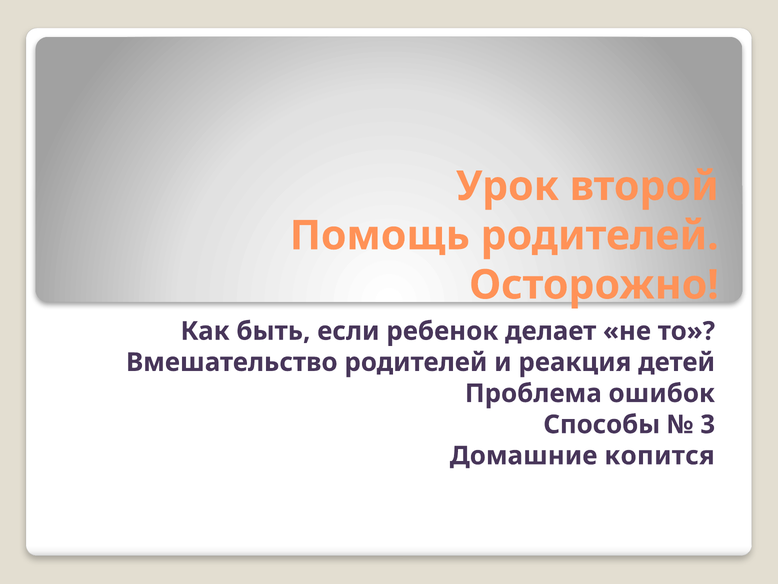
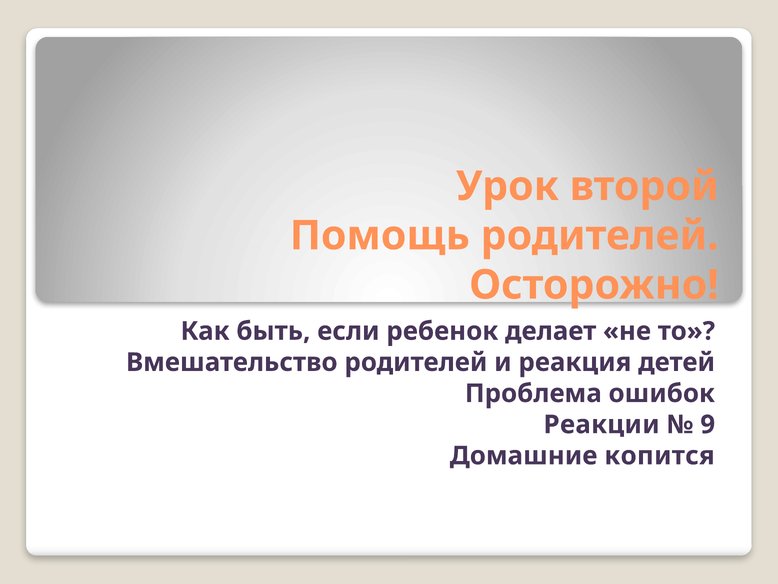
Способы: Способы -> Реакции (602, 424)
3: 3 -> 9 (708, 424)
